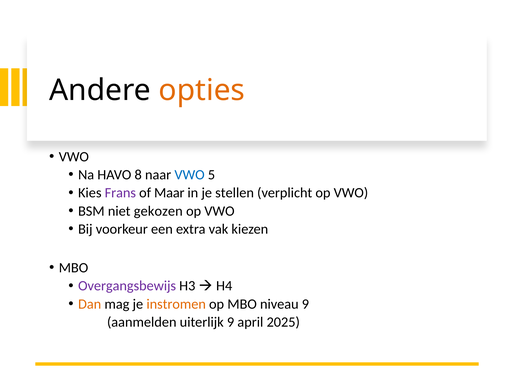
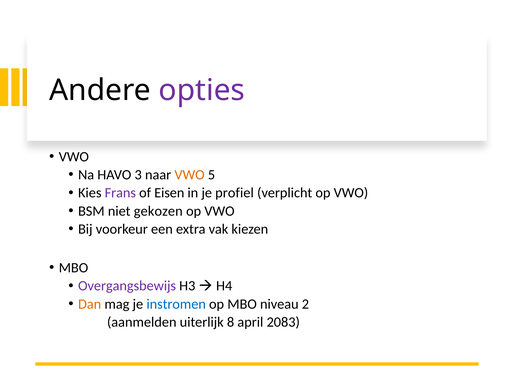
opties colour: orange -> purple (202, 90)
8: 8 -> 3 (138, 175)
VWO colour: blue -> orange (190, 175)
Maar: Maar -> Eisen (169, 193)
stellen: stellen -> profiel (235, 193)
instromen colour: orange -> blue (176, 304)
niveau 9: 9 -> 2 (305, 304)
uiterlijk 9: 9 -> 8 (231, 322)
2025: 2025 -> 2083 (283, 322)
